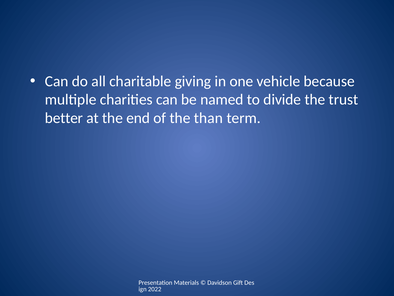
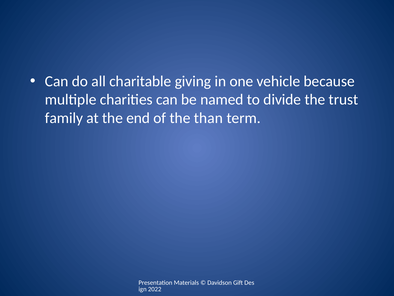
better: better -> family (64, 118)
